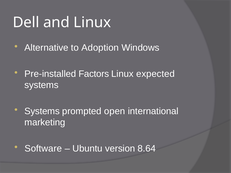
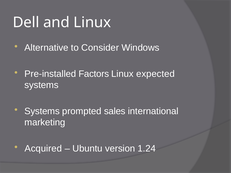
Adoption: Adoption -> Consider (100, 48)
open: open -> sales (115, 111)
Software: Software -> Acquired (43, 149)
8.64: 8.64 -> 1.24 (147, 149)
